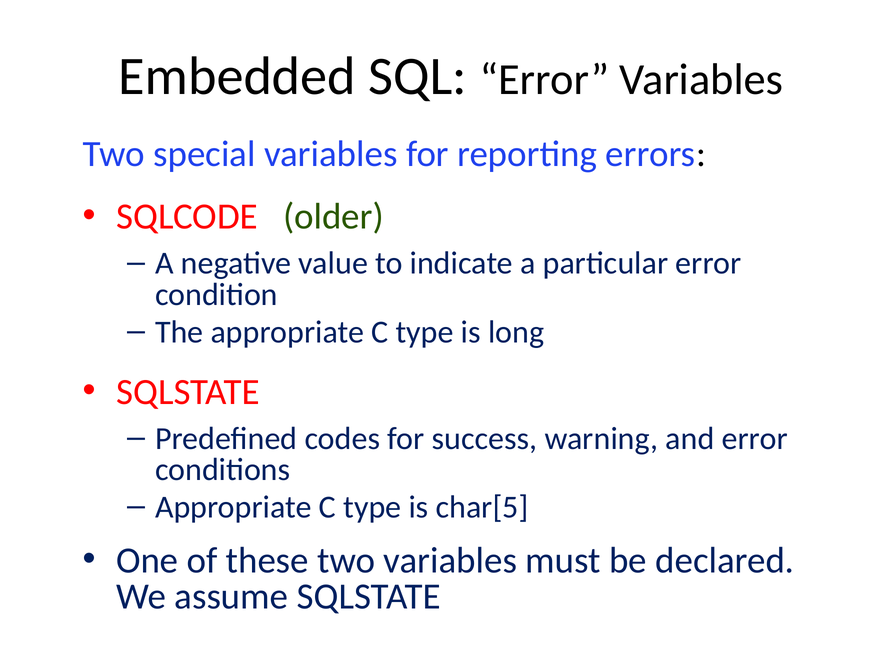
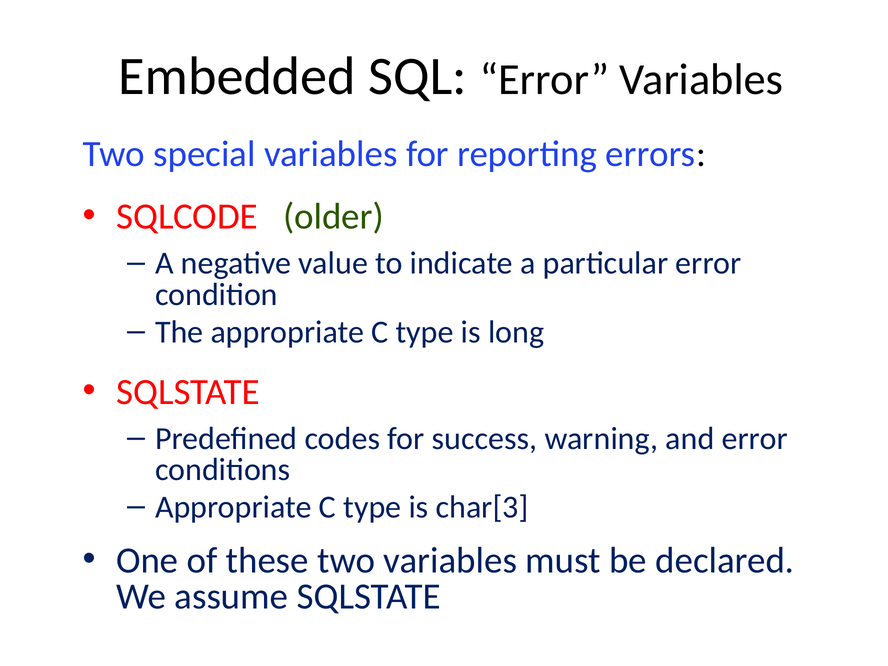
char[5: char[5 -> char[3 (482, 507)
